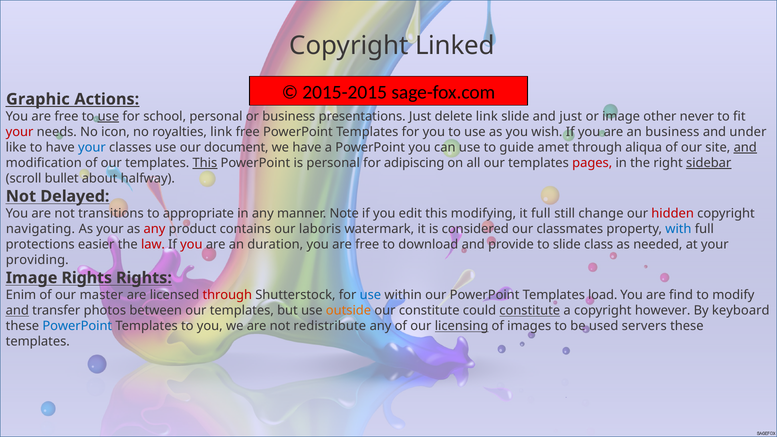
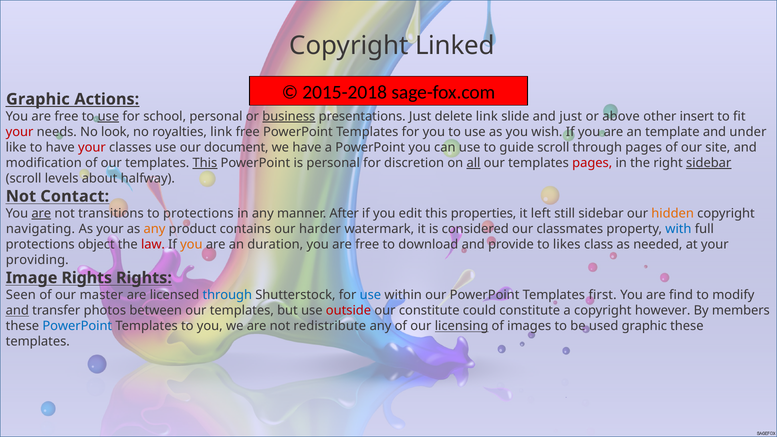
2015-2015: 2015-2015 -> 2015-2018 (345, 92)
business underline: none -> present (289, 117)
or image: image -> above (621, 117)
never: never -> insert (697, 117)
icon: icon -> look (116, 132)
an business: business -> template (672, 132)
your colour: blue -> red (92, 148)
guide amet: amet -> scroll (553, 148)
through aliqua: aliqua -> pages (644, 148)
and underline: present -> none (745, 148)
adipiscing: adipiscing -> discretion (414, 163)
all underline: none -> present (473, 163)
bullet: bullet -> levels (62, 179)
Delayed: Delayed -> Contact (75, 196)
are underline: none -> present (41, 214)
to appropriate: appropriate -> protections (198, 214)
Note: Note -> After (344, 214)
modifying: modifying -> properties (484, 214)
it full: full -> left (541, 214)
still change: change -> sidebar (601, 214)
hidden colour: red -> orange (673, 214)
any colour: red -> orange (154, 229)
laboris: laboris -> harder (320, 229)
easier: easier -> object (96, 245)
you colour: red -> orange (191, 245)
to slide: slide -> likes (567, 245)
Enim: Enim -> Seen (21, 295)
through colour: red -> blue (227, 295)
load: load -> first (603, 295)
outside colour: orange -> red (348, 311)
constitute underline: present -> none (530, 311)
keyboard: keyboard -> members (741, 311)
used servers: servers -> graphic (644, 326)
